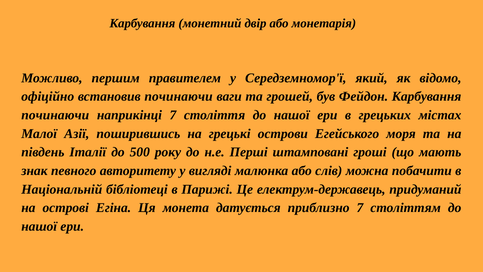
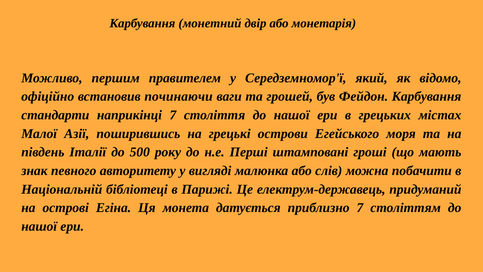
починаючи: починаючи -> стандарти (55, 115)
